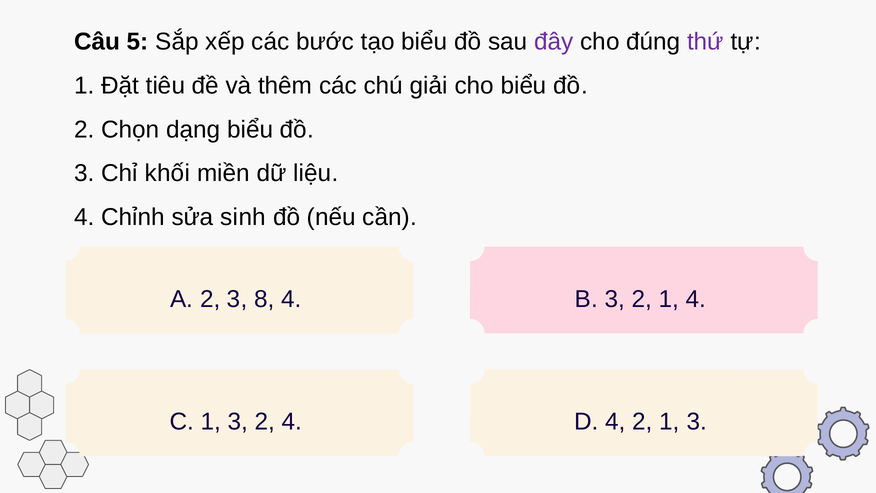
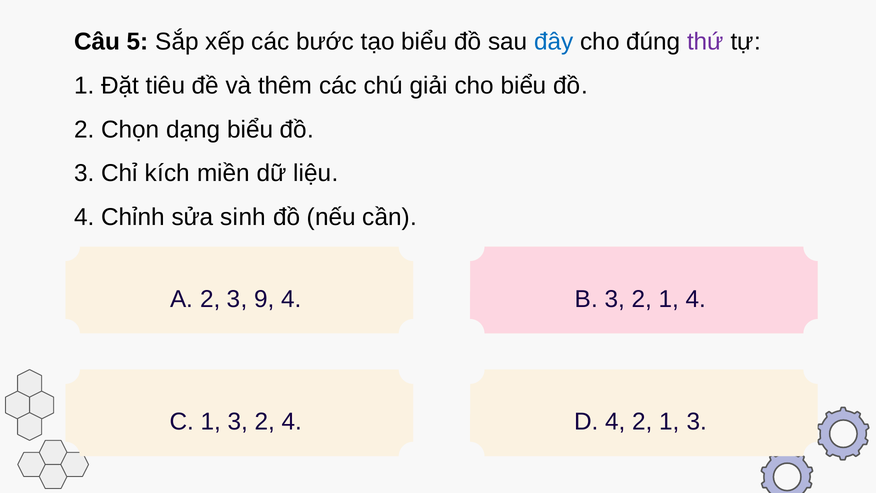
đây colour: purple -> blue (554, 42)
khối: khối -> kích (167, 173)
8: 8 -> 9 (264, 299)
